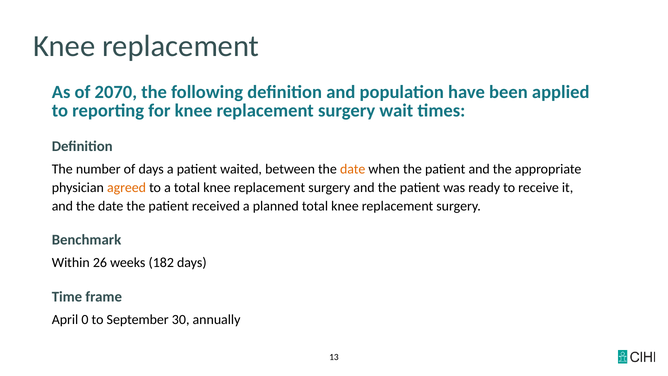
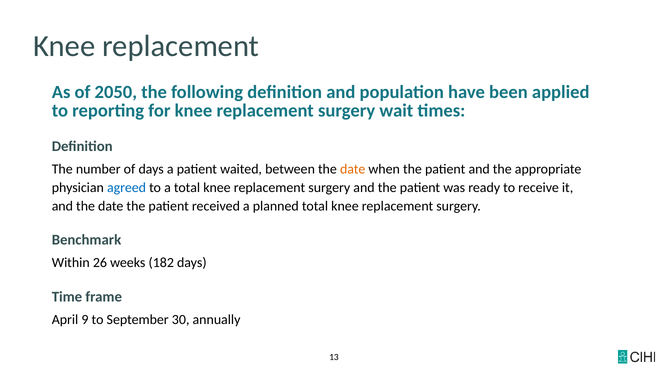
2070: 2070 -> 2050 (116, 92)
agreed colour: orange -> blue (127, 187)
0: 0 -> 9 (85, 319)
